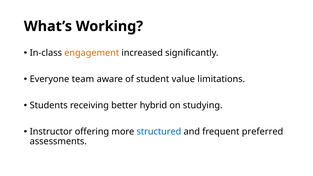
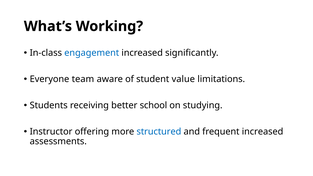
engagement colour: orange -> blue (92, 53)
hybrid: hybrid -> school (153, 105)
frequent preferred: preferred -> increased (263, 132)
